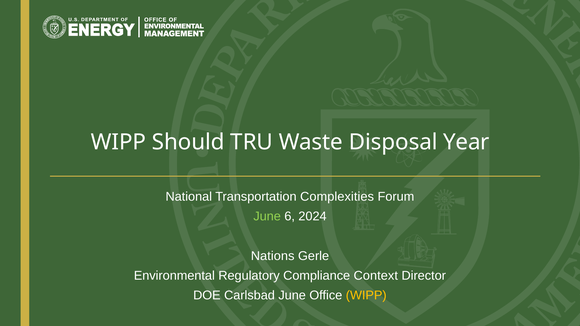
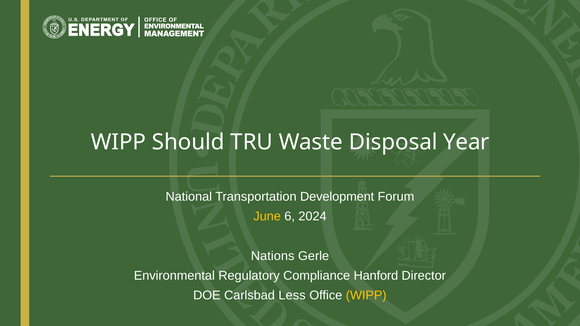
Complexities: Complexities -> Development (337, 197)
June colour: light green -> yellow (267, 217)
Context: Context -> Hanford (376, 276)
Carlsbad June: June -> Less (292, 296)
